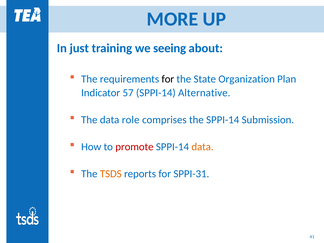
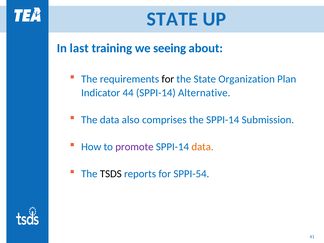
MORE: MORE -> STATE (172, 19)
just: just -> last (79, 48)
57: 57 -> 44 (128, 93)
role: role -> also (131, 120)
promote colour: red -> purple (134, 147)
TSDS colour: orange -> black (111, 174)
SPPI-31: SPPI-31 -> SPPI-54 (191, 174)
